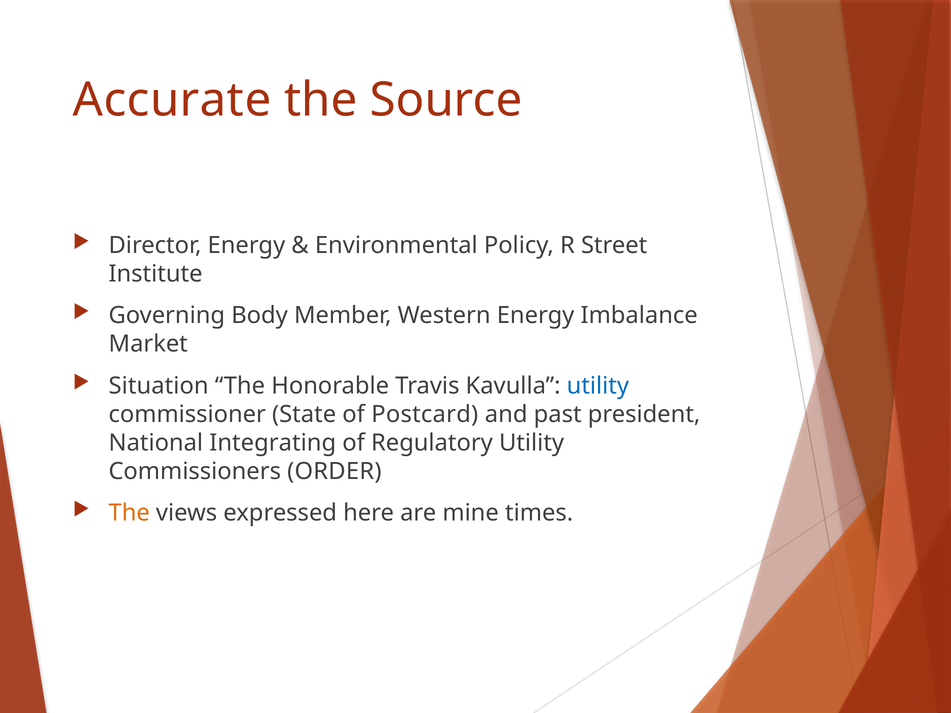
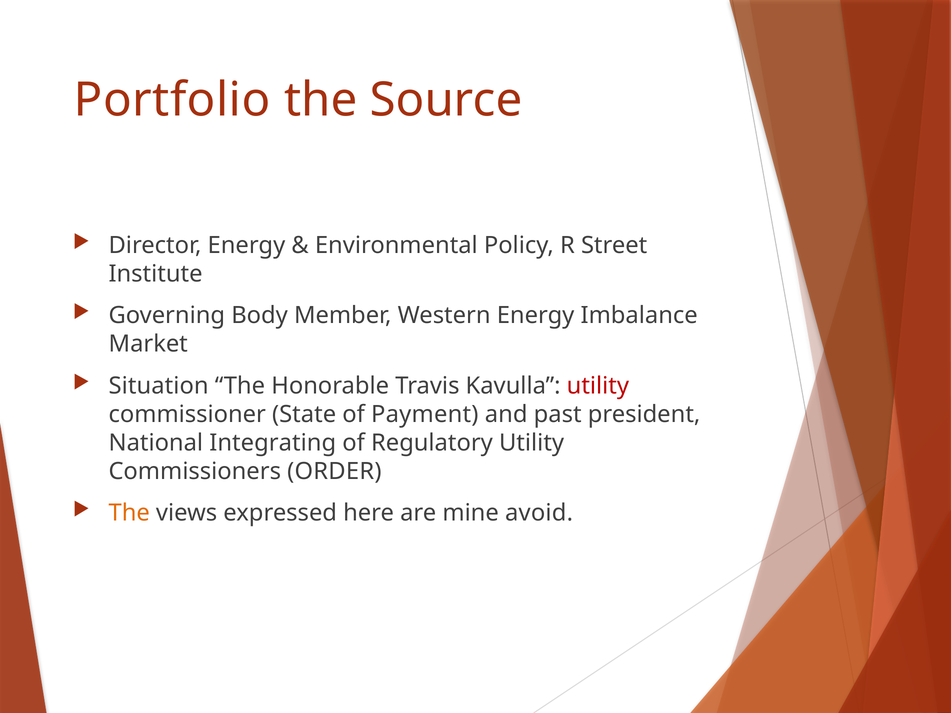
Accurate: Accurate -> Portfolio (172, 100)
utility colour: blue -> red (598, 386)
Postcard: Postcard -> Payment (425, 414)
times: times -> avoid (539, 513)
